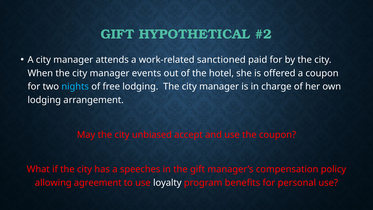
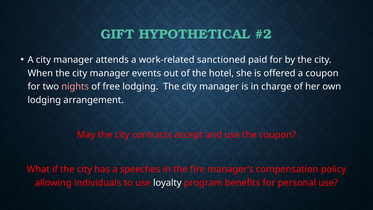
nights colour: light blue -> pink (75, 87)
unbiased: unbiased -> contracts (152, 135)
the gift: gift -> fire (198, 169)
agreement: agreement -> individuals (98, 183)
